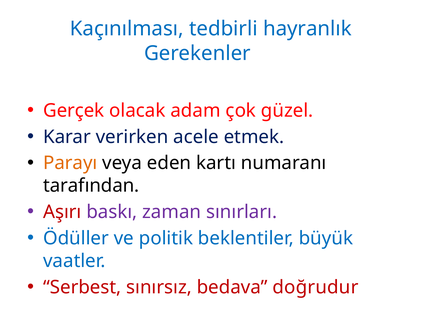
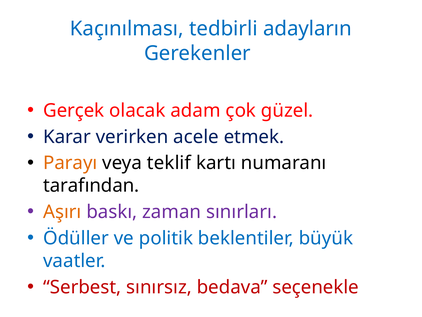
hayranlık: hayranlık -> adayların (307, 29)
eden: eden -> teklif (169, 163)
Aşırı colour: red -> orange (62, 212)
doğrudur: doğrudur -> seçenekle (316, 287)
